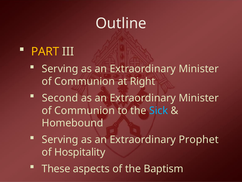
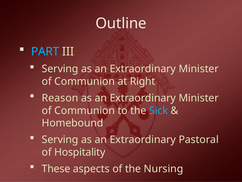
PART colour: yellow -> light blue (45, 51)
Second: Second -> Reason (60, 98)
Prophet: Prophet -> Pastoral (199, 139)
Baptism: Baptism -> Nursing (164, 168)
